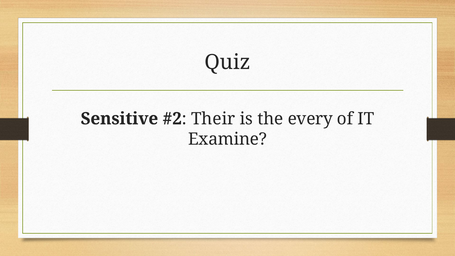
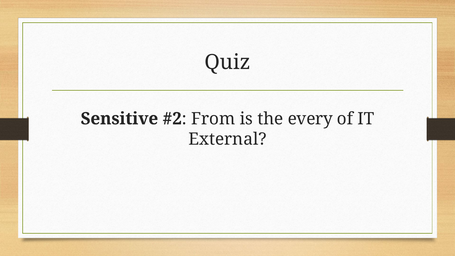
Their: Their -> From (213, 119)
Examine: Examine -> External (227, 139)
